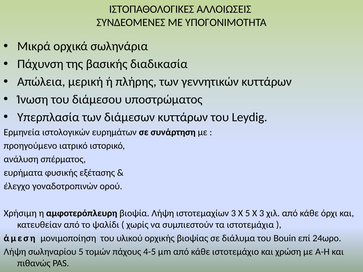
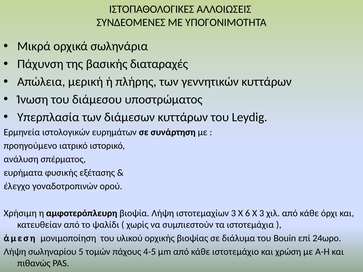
διαδικασία: διαδικασία -> διαταραχές (159, 64)
Χ 5: 5 -> 6 (248, 213)
